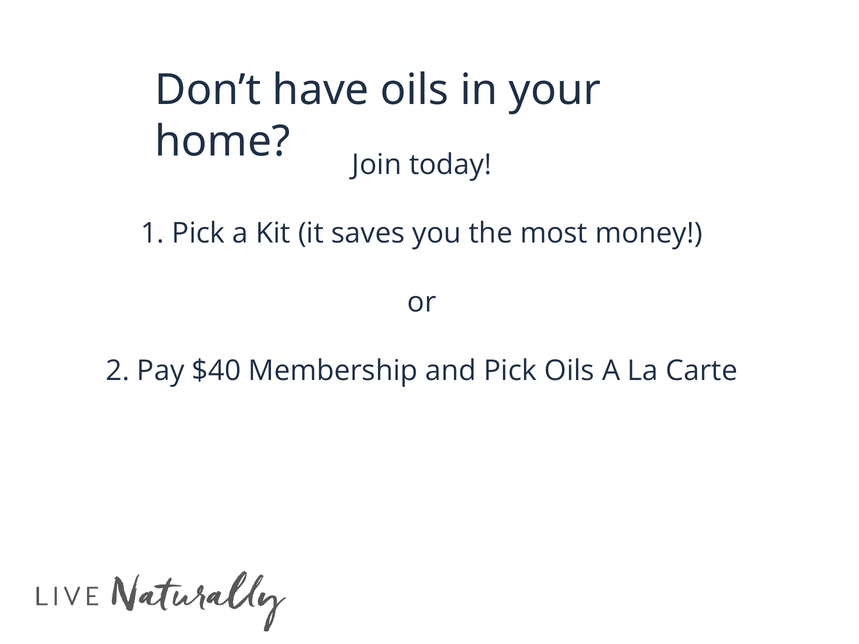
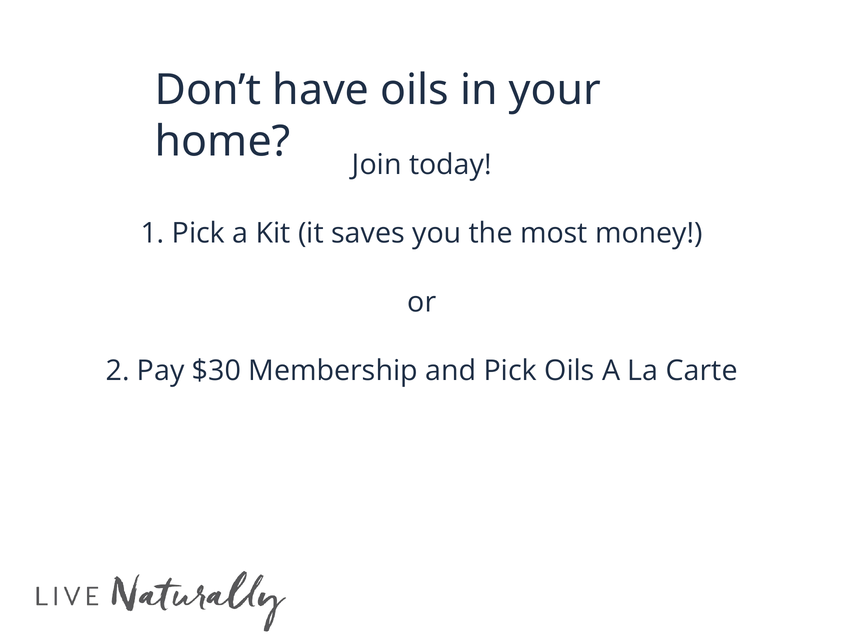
$40: $40 -> $30 (216, 371)
